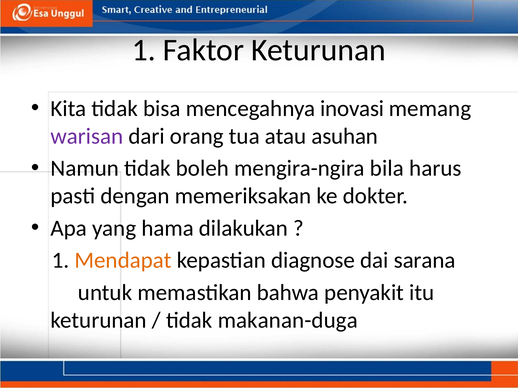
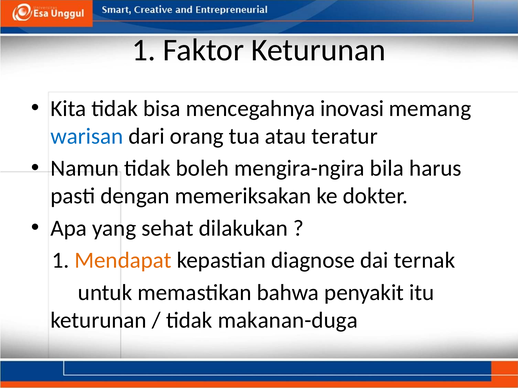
warisan colour: purple -> blue (87, 136)
asuhan: asuhan -> teratur (345, 136)
hama: hama -> sehat (167, 228)
sarana: sarana -> ternak (424, 261)
